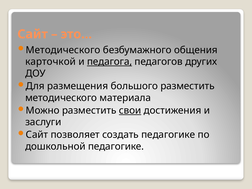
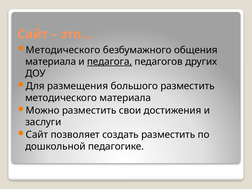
карточкой: карточкой -> материала (51, 62)
свои underline: present -> none (130, 110)
создать педагогике: педагогике -> разместить (168, 135)
